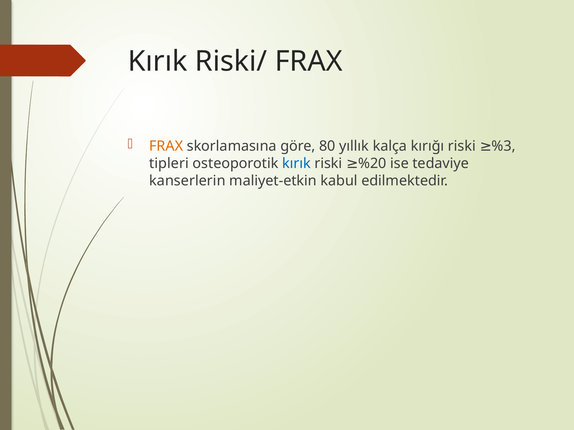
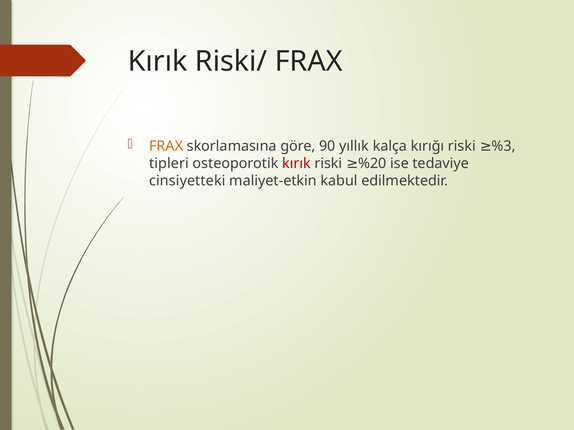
80: 80 -> 90 (327, 146)
kırık colour: blue -> red (296, 164)
kanserlerin: kanserlerin -> cinsiyetteki (187, 181)
